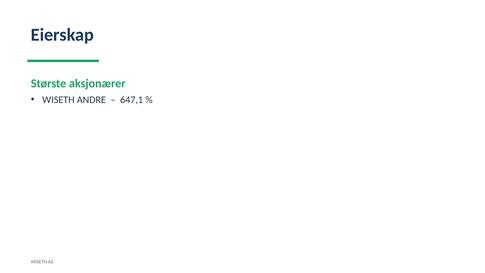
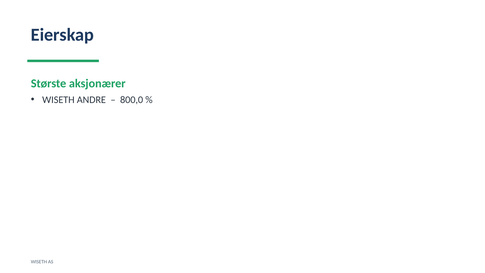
647,1: 647,1 -> 800,0 (132, 100)
